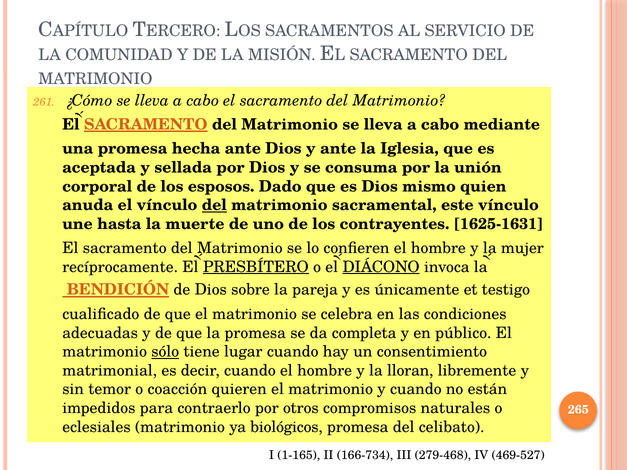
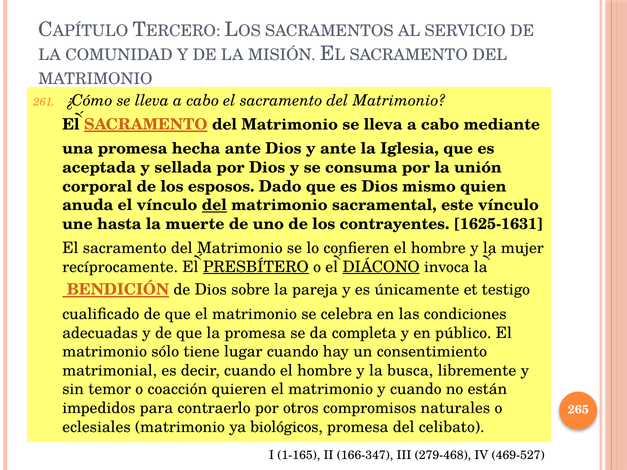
sólo underline: present -> none (165, 352)
lloran: lloran -> busca (410, 371)
166-734: 166-734 -> 166-347 (365, 456)
